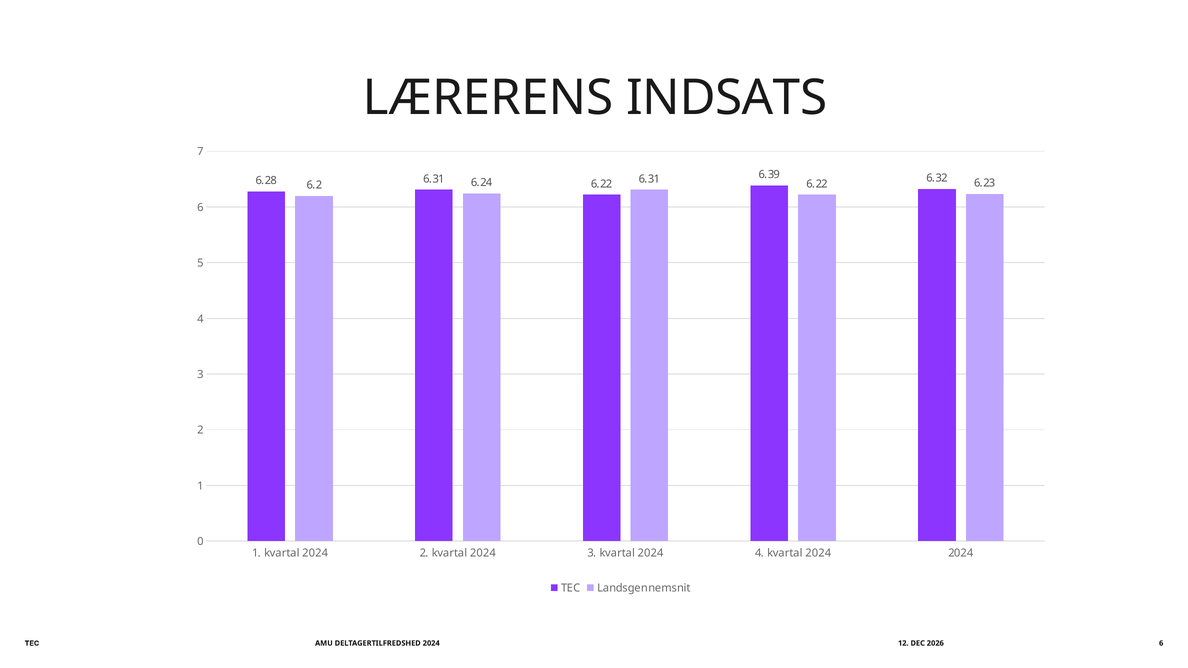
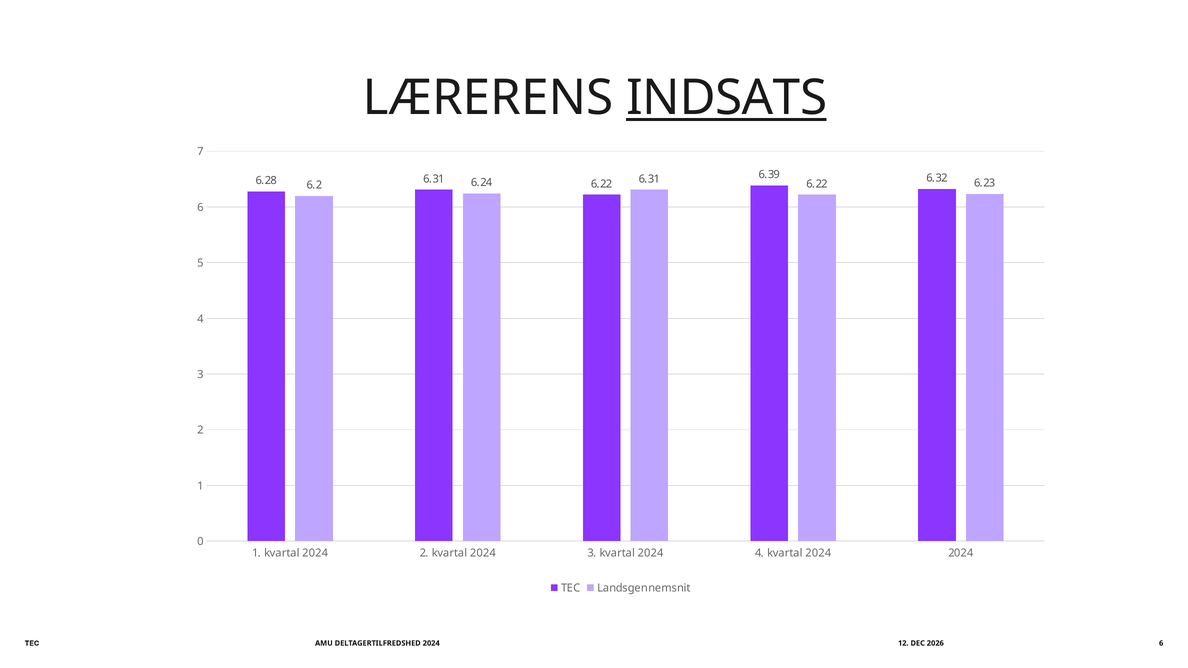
INDSATS underline: none -> present (727, 98)
